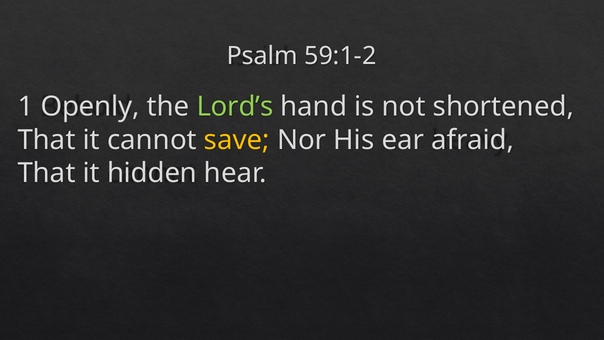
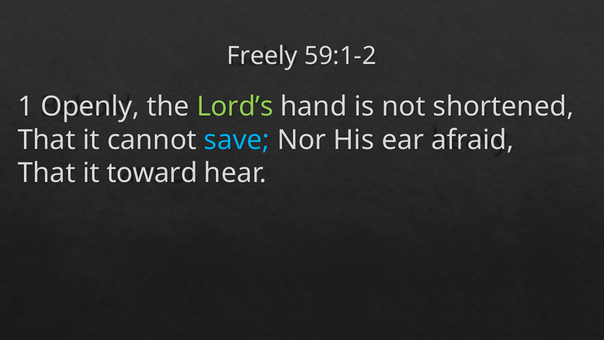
Psalm: Psalm -> Freely (262, 56)
save colour: yellow -> light blue (237, 140)
hidden: hidden -> toward (152, 173)
